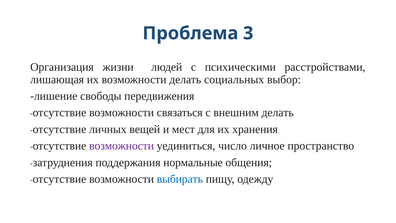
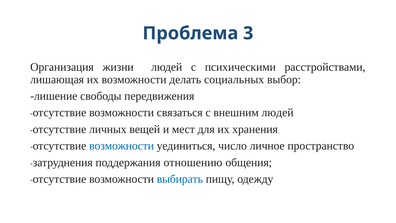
внешним делать: делать -> людей (278, 113)
возможности colour: purple -> blue (122, 146)
нормальные: нормальные -> отношению (193, 162)
